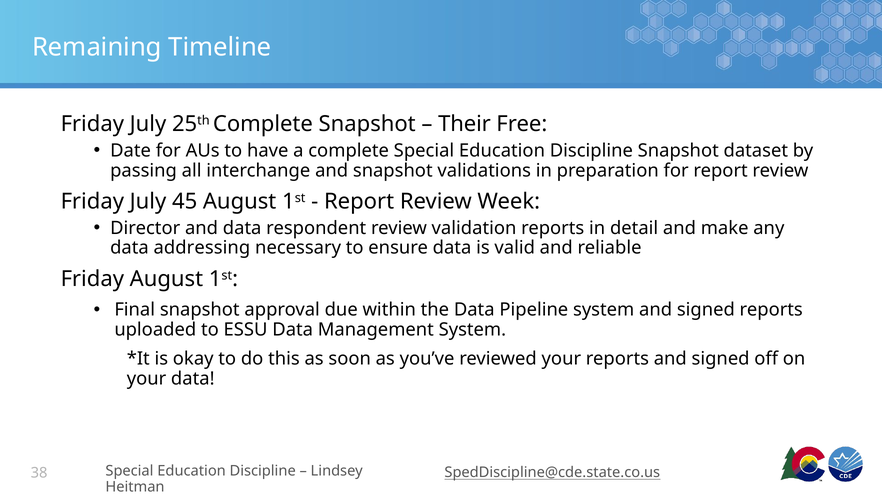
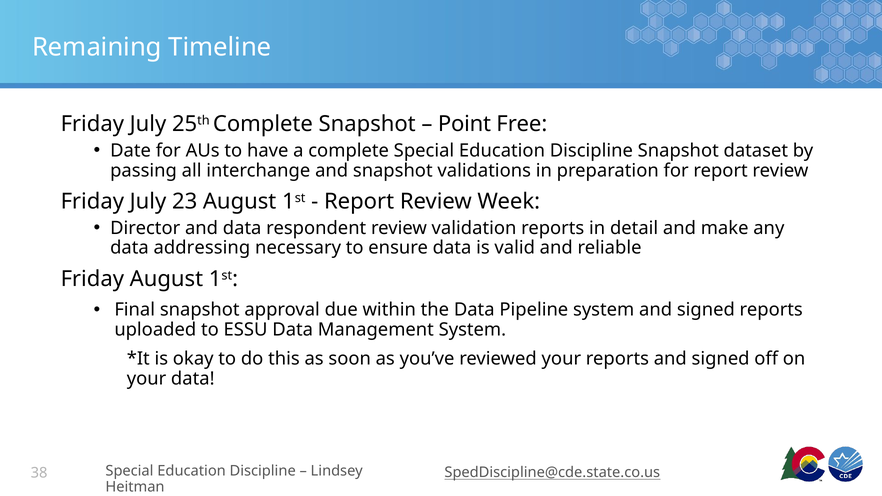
Their: Their -> Point (465, 124)
45: 45 -> 23 (185, 202)
